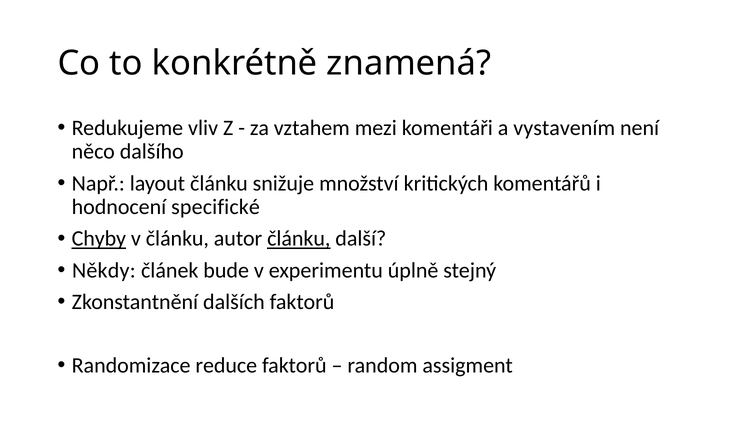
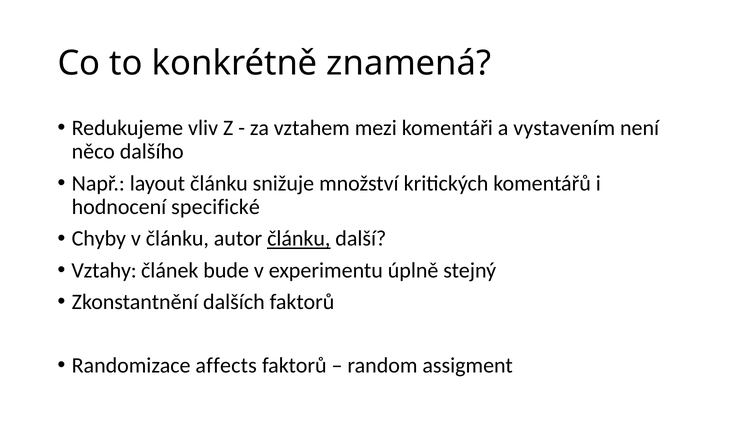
Chyby underline: present -> none (99, 239)
Někdy: Někdy -> Vztahy (104, 270)
reduce: reduce -> affects (226, 365)
